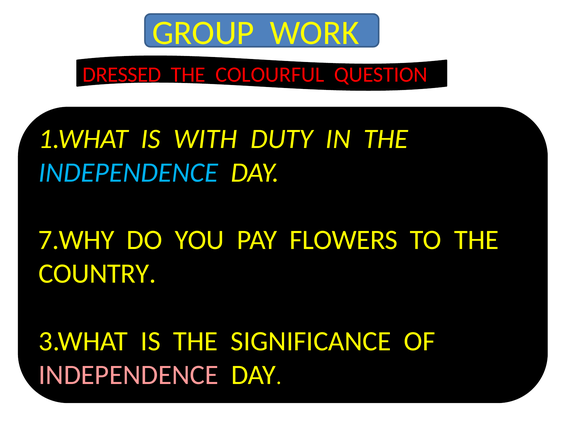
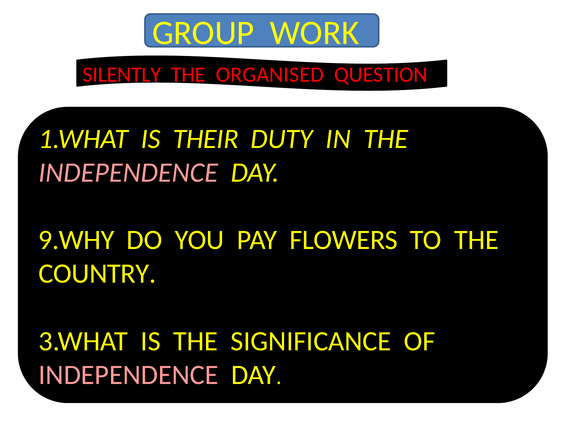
DRESSED: DRESSED -> SILENTLY (122, 75)
COLOURFUL: COLOURFUL -> ORGANISED (270, 75)
WITH: WITH -> THEIR (206, 139)
INDEPENDENCE colour: light blue -> pink (128, 173)
7.WHY: 7.WHY -> 9.WHY (76, 240)
